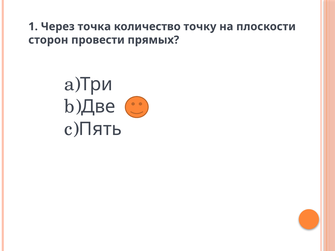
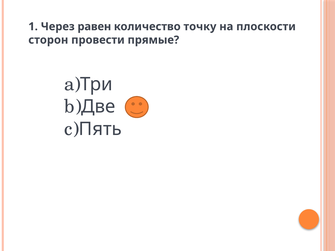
точка: точка -> равен (94, 27)
прямых: прямых -> прямые (153, 40)
